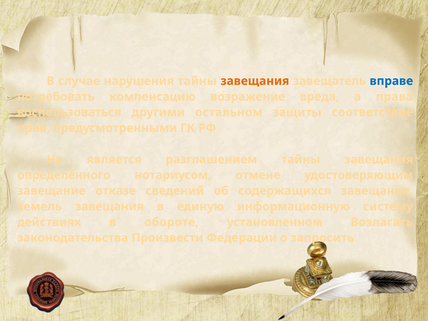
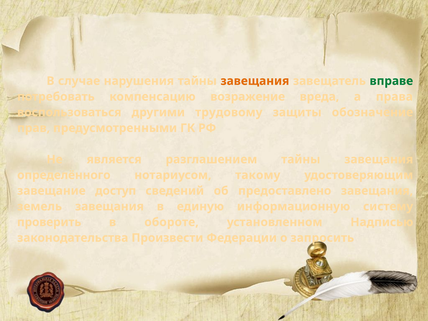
вправе colour: blue -> green (391, 81)
остальном: остальном -> трудовому (229, 112)
соответствие: соответствие -> обозначение (372, 112)
отмене: отмене -> такому (258, 175)
отказе: отказе -> доступ (116, 191)
содержащихся: содержащихся -> предоставлено (285, 191)
действиях: действиях -> проверить (49, 222)
Возлагать: Возлагать -> Надписью (382, 222)
